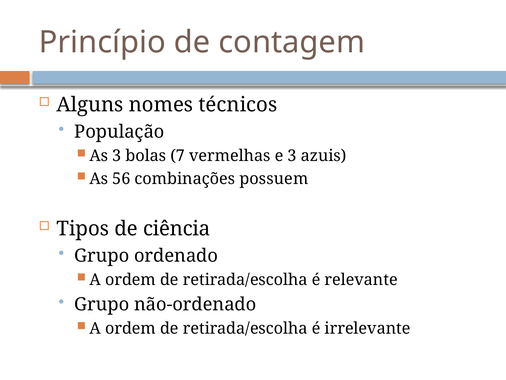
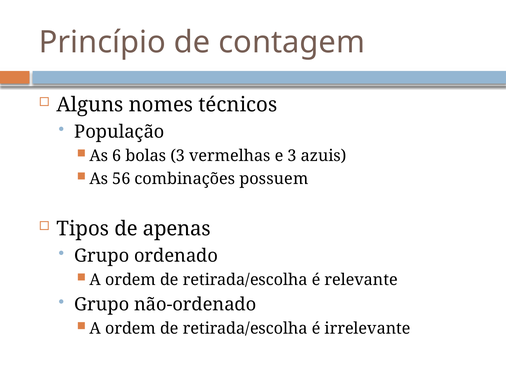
As 3: 3 -> 6 (117, 156)
bolas 7: 7 -> 3 (178, 156)
ciência: ciência -> apenas (177, 229)
